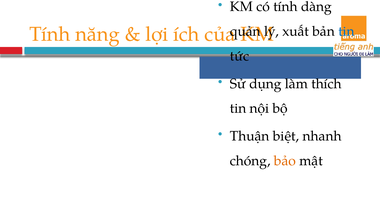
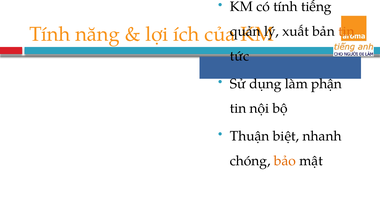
dàng: dàng -> tiếng (316, 7)
tin colour: blue -> orange (346, 31)
thích: thích -> phận (326, 84)
